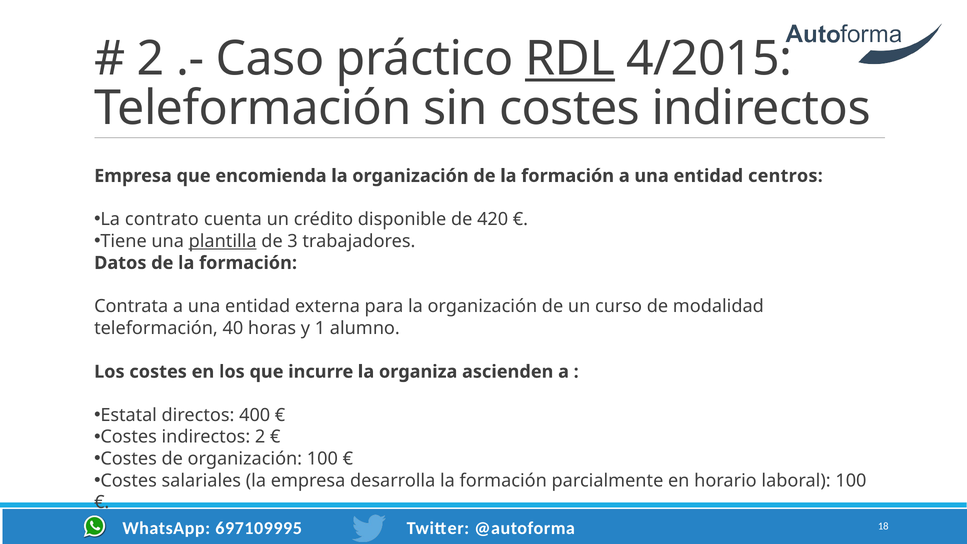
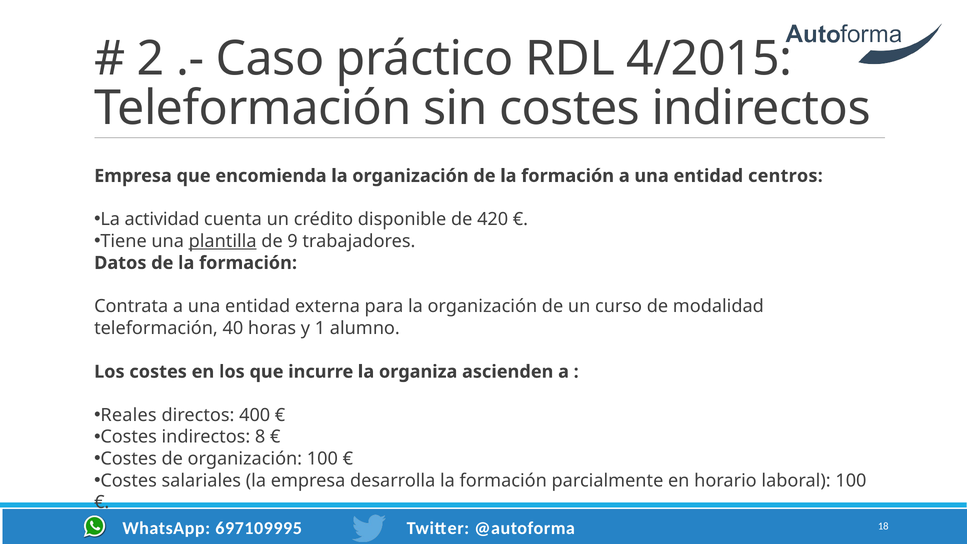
RDL underline: present -> none (570, 59)
contrato: contrato -> actividad (162, 219)
3: 3 -> 9 (293, 241)
Estatal: Estatal -> Reales (129, 415)
indirectos 2: 2 -> 8 (260, 437)
